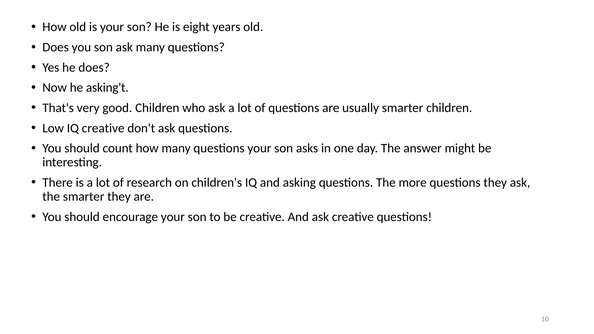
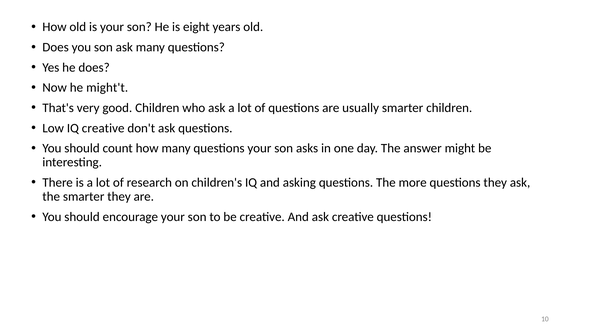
asking't: asking't -> might't (107, 88)
